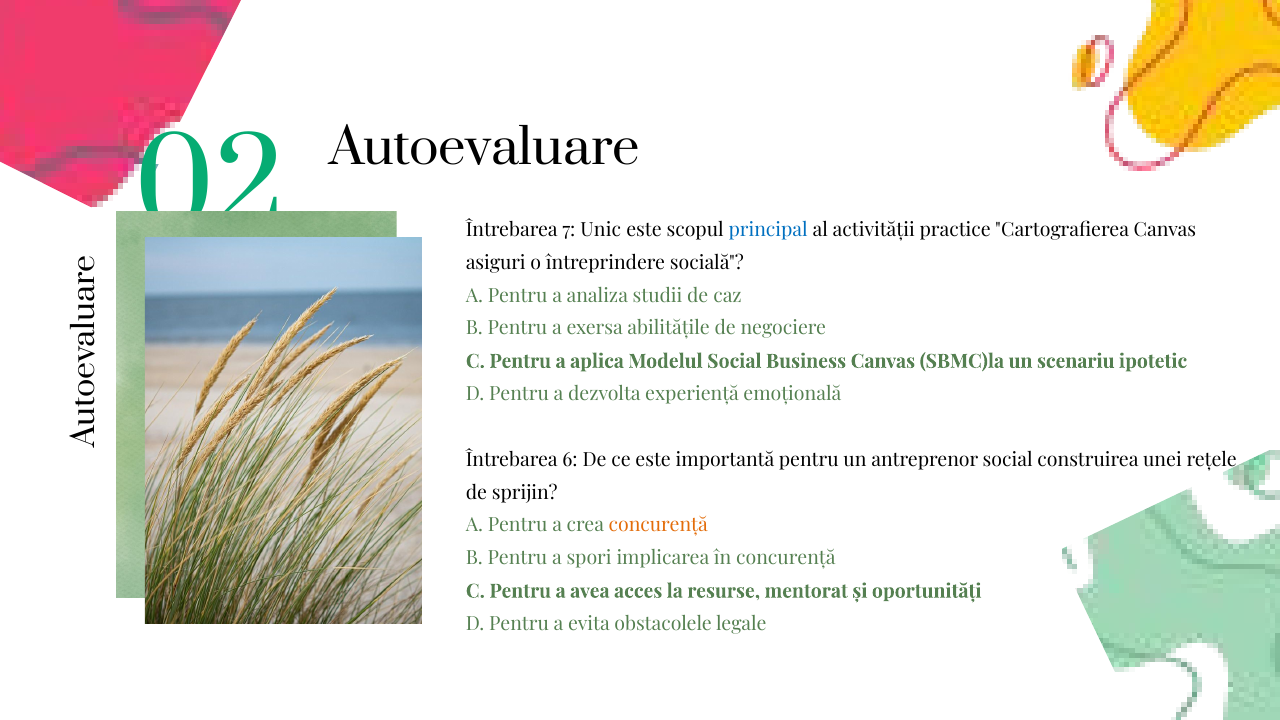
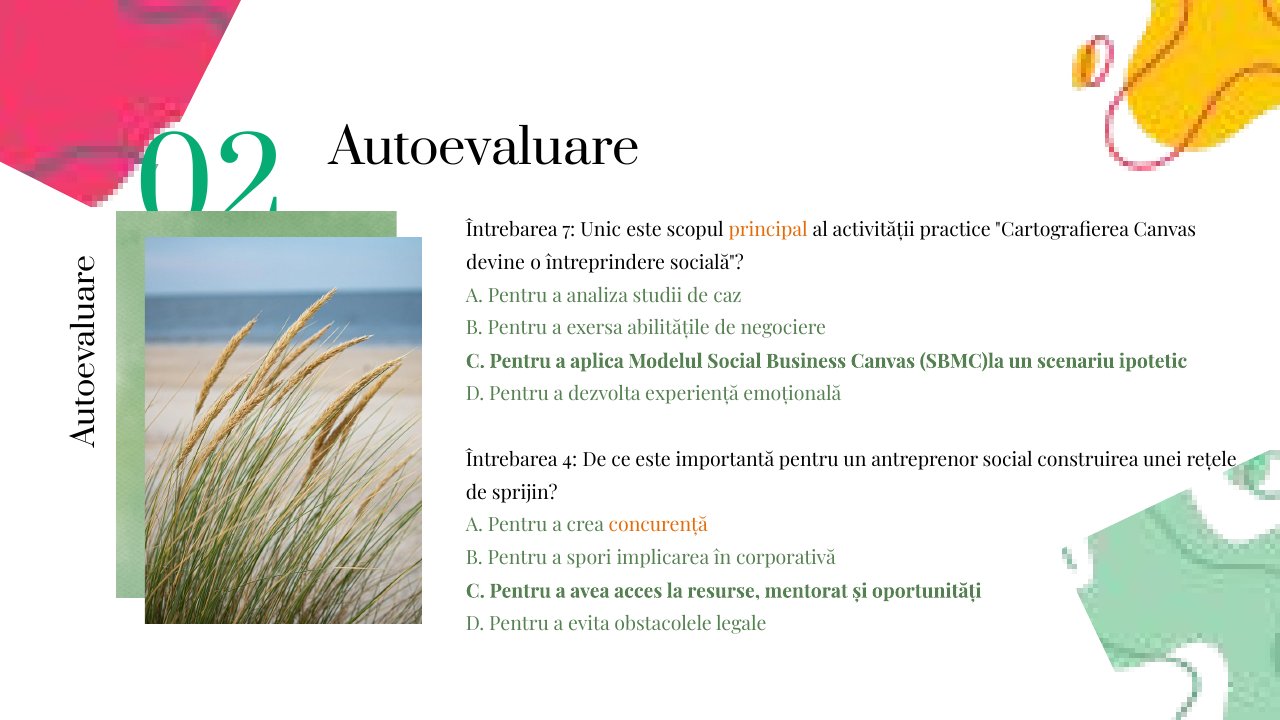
principal colour: blue -> orange (768, 230)
asiguri: asiguri -> devine (496, 263)
6: 6 -> 4 (570, 460)
în concurență: concurență -> corporativă (786, 558)
